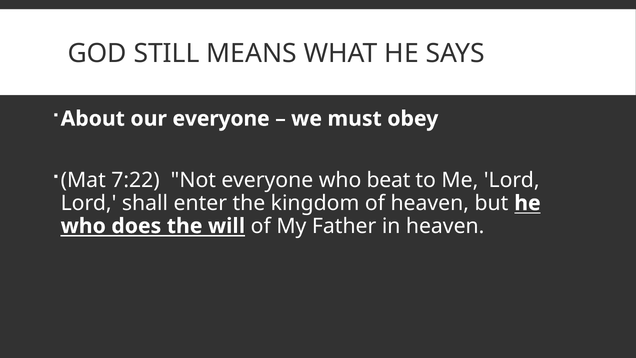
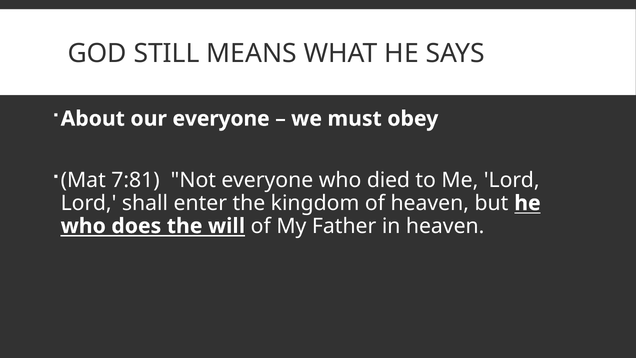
7:22: 7:22 -> 7:81 (136, 180)
beat: beat -> died (388, 180)
